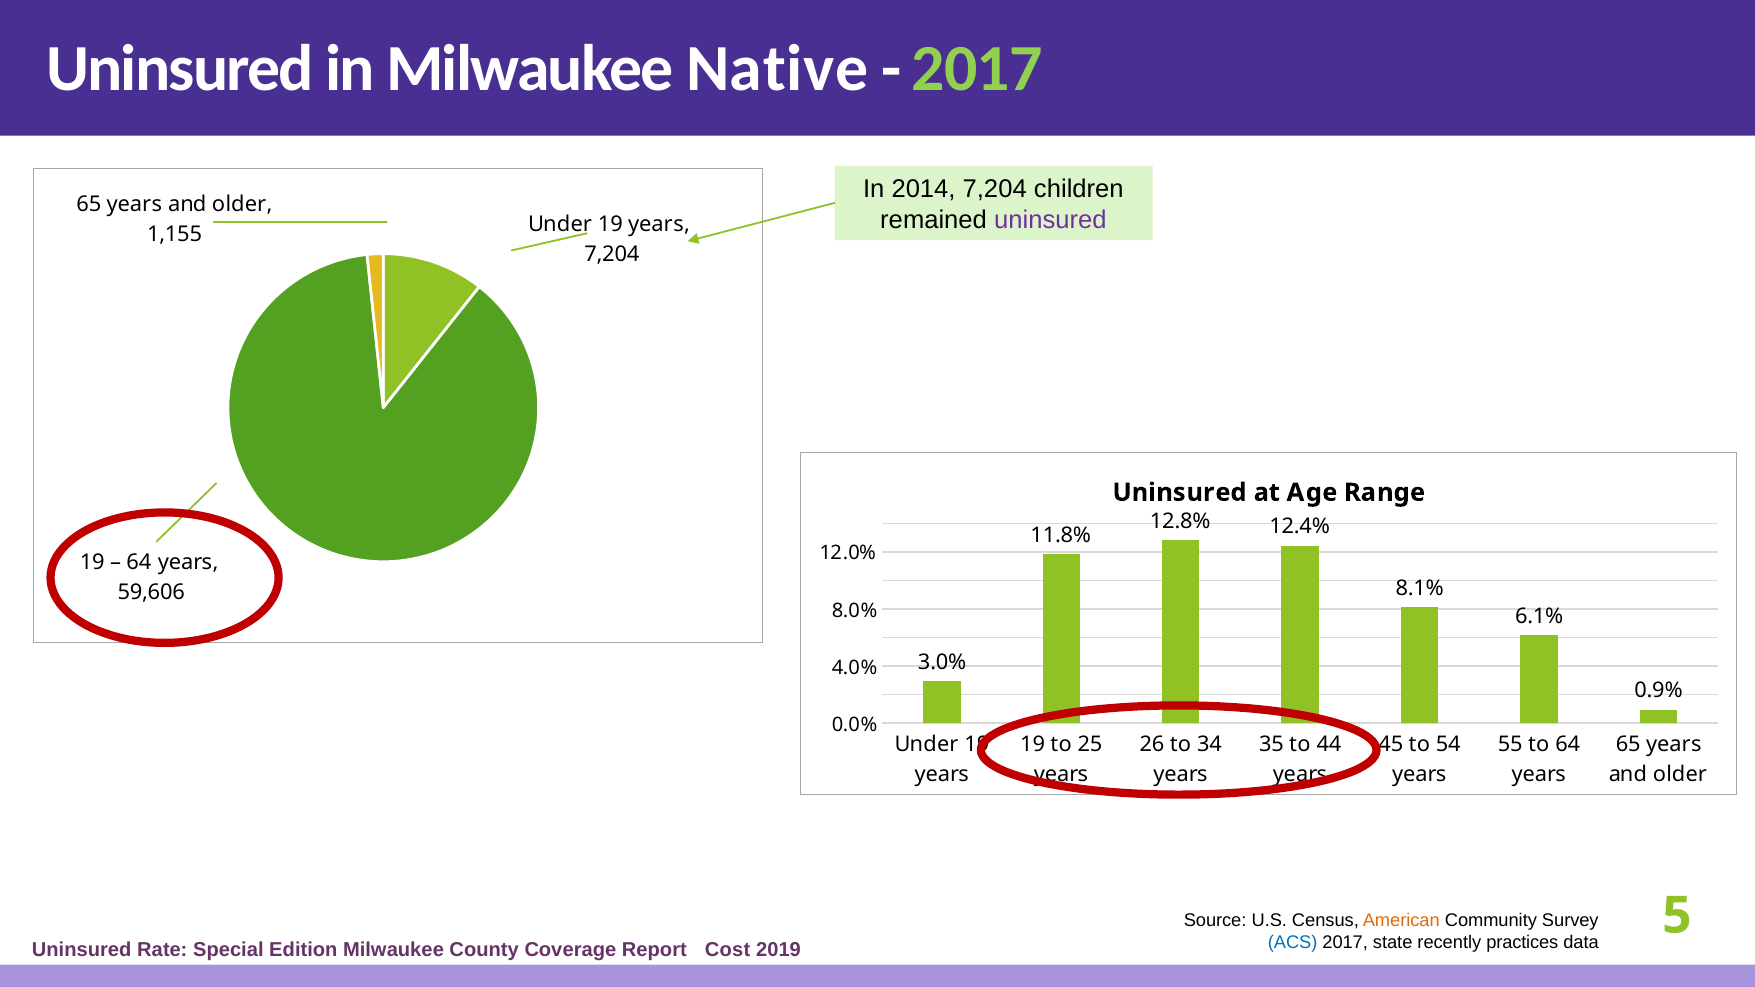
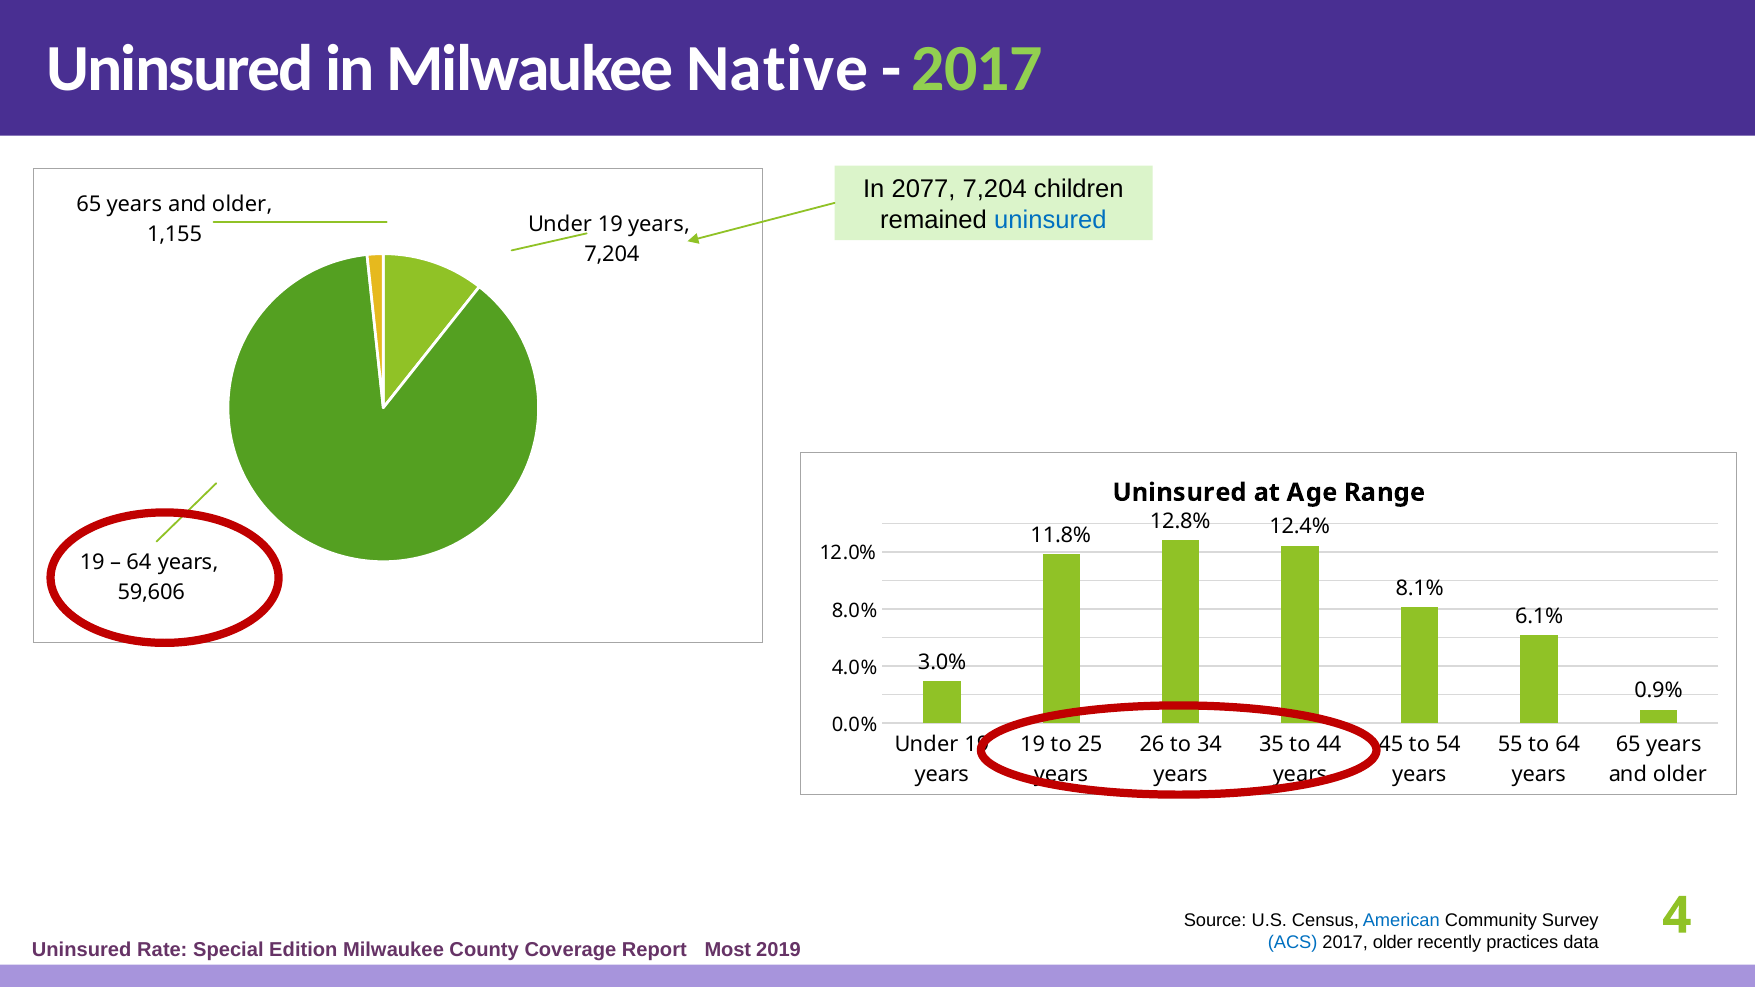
2014: 2014 -> 2077 (924, 189)
uninsured colour: purple -> blue (1050, 220)
American colour: orange -> blue (1401, 920)
2017 state: state -> older (1393, 942)
Cost: Cost -> Most (728, 950)
5: 5 -> 4 (1677, 916)
